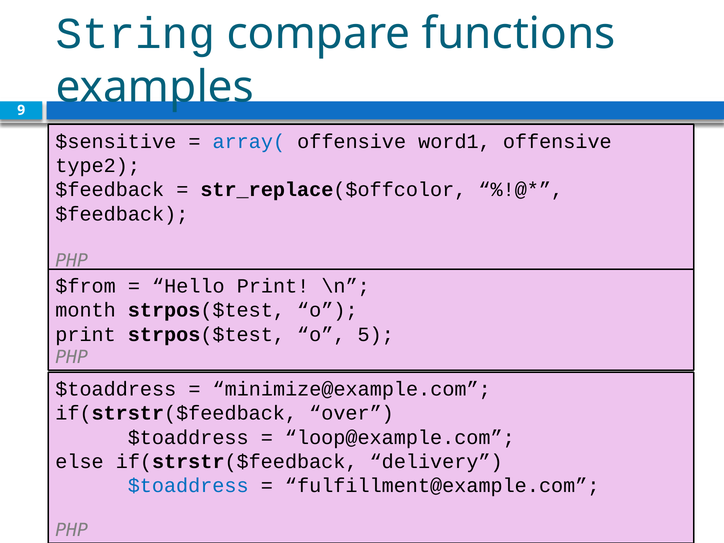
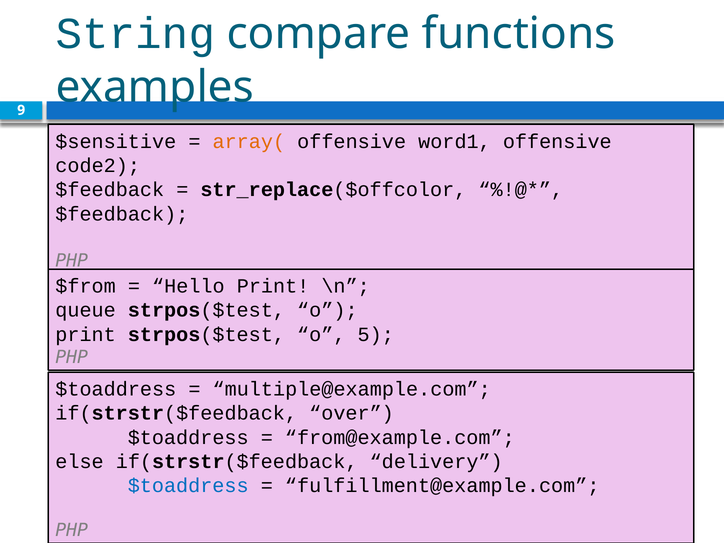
array( colour: blue -> orange (249, 141)
type2: type2 -> code2 (98, 166)
month: month -> queue (86, 310)
minimize@example.com: minimize@example.com -> multiple@example.com (352, 389)
loop@example.com: loop@example.com -> from@example.com (400, 437)
